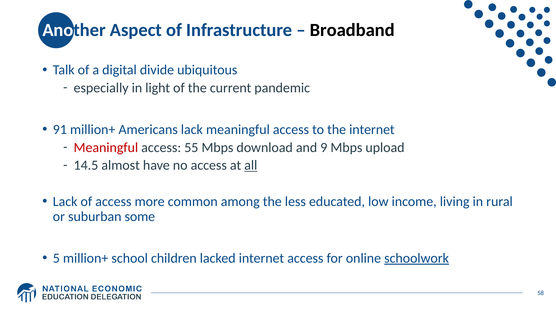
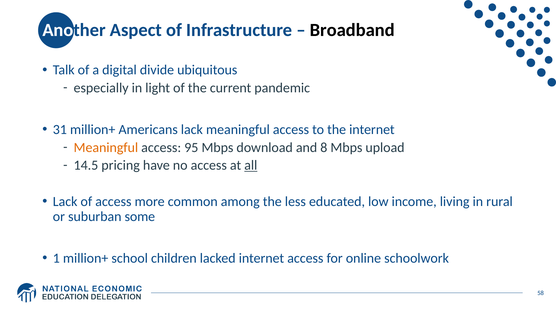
91: 91 -> 31 (60, 129)
Meaningful colour: red -> orange (106, 147)
55: 55 -> 95 (191, 147)
9: 9 -> 8 (324, 147)
almost: almost -> pricing (121, 165)
5: 5 -> 1 (56, 258)
schoolwork underline: present -> none (417, 258)
